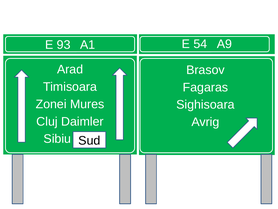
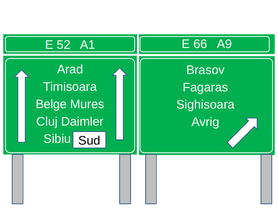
54: 54 -> 66 (200, 44)
93: 93 -> 52 (64, 45)
Zonei: Zonei -> Belge (51, 104)
